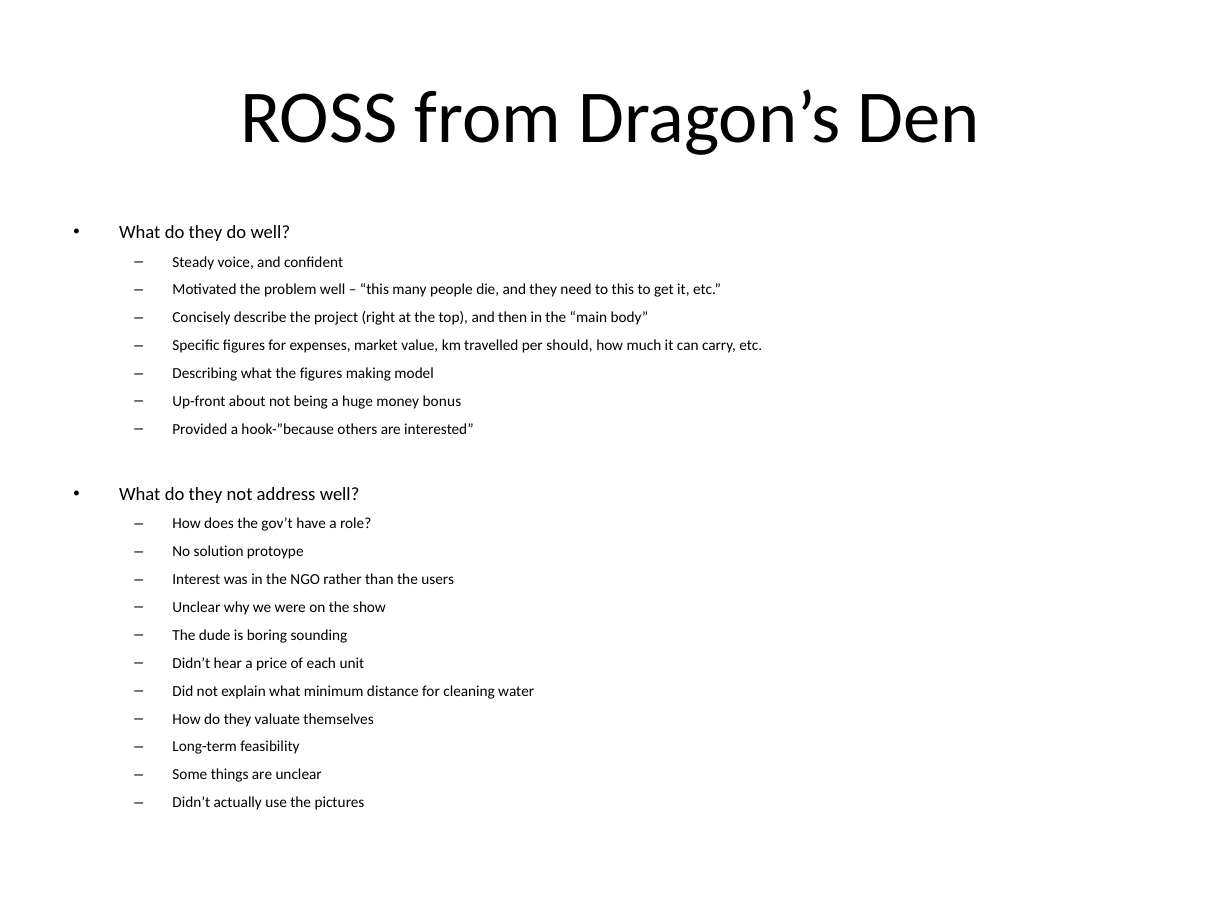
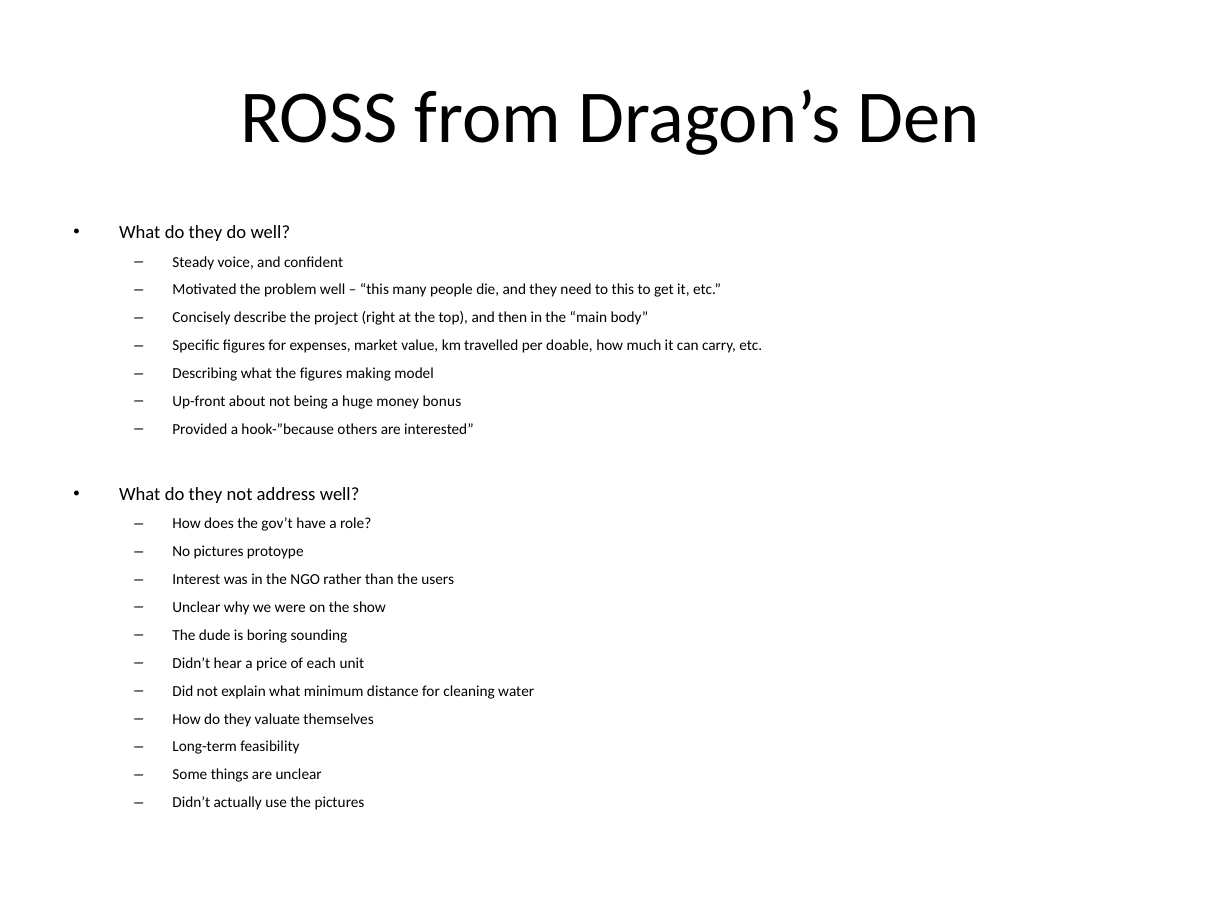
should: should -> doable (570, 346)
No solution: solution -> pictures (219, 552)
